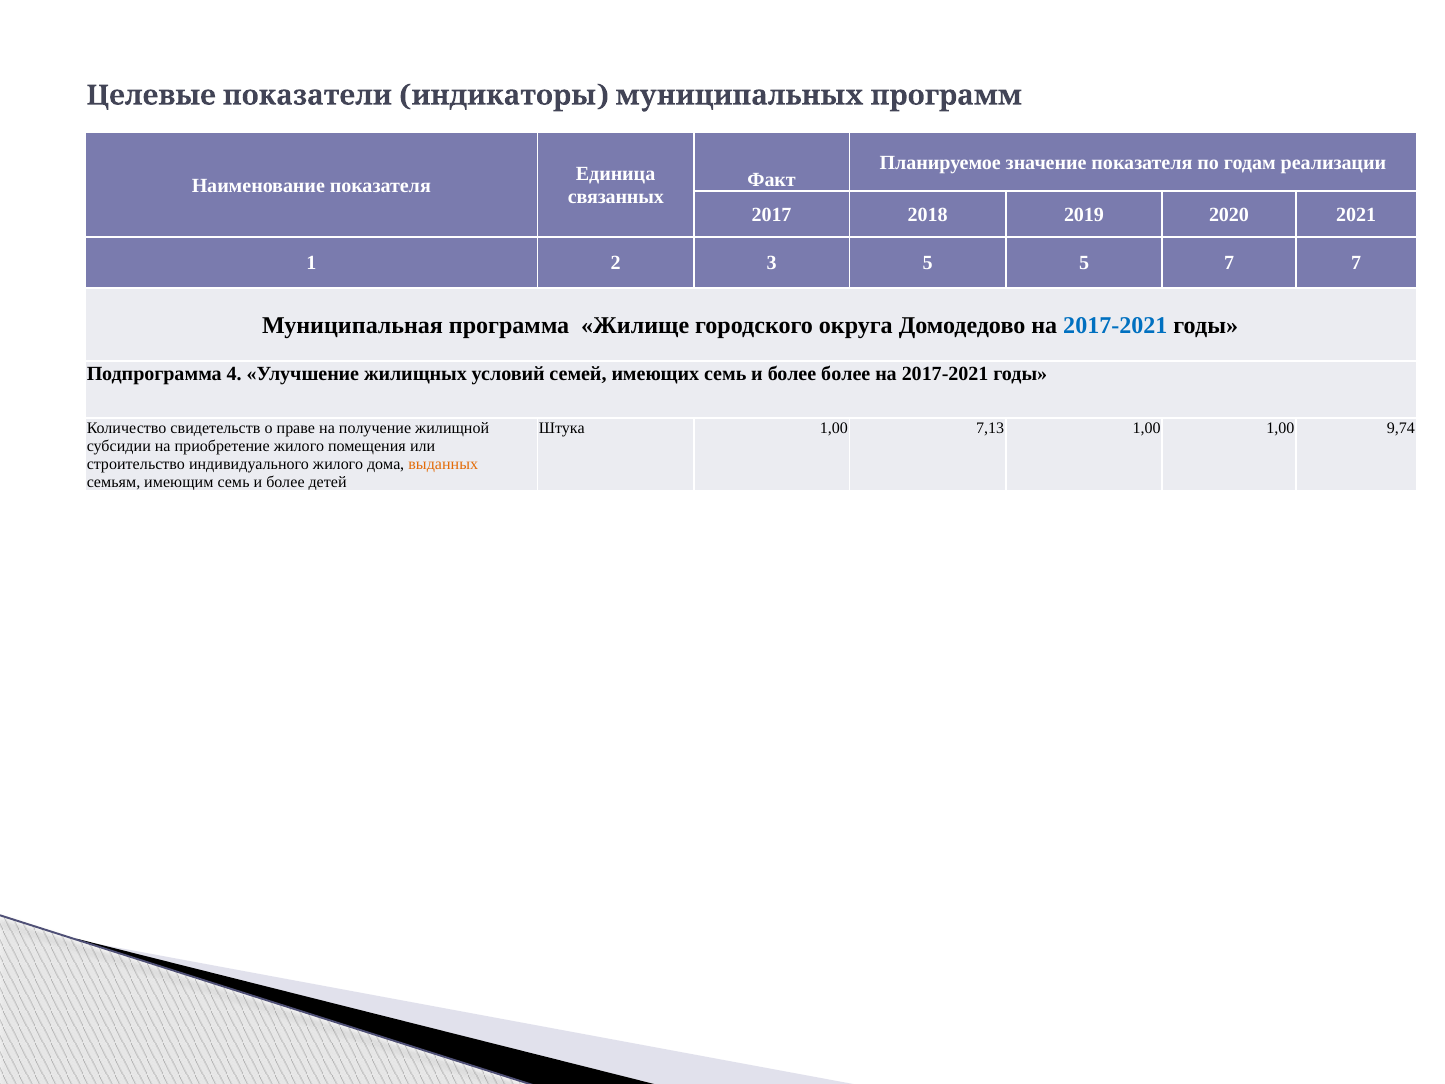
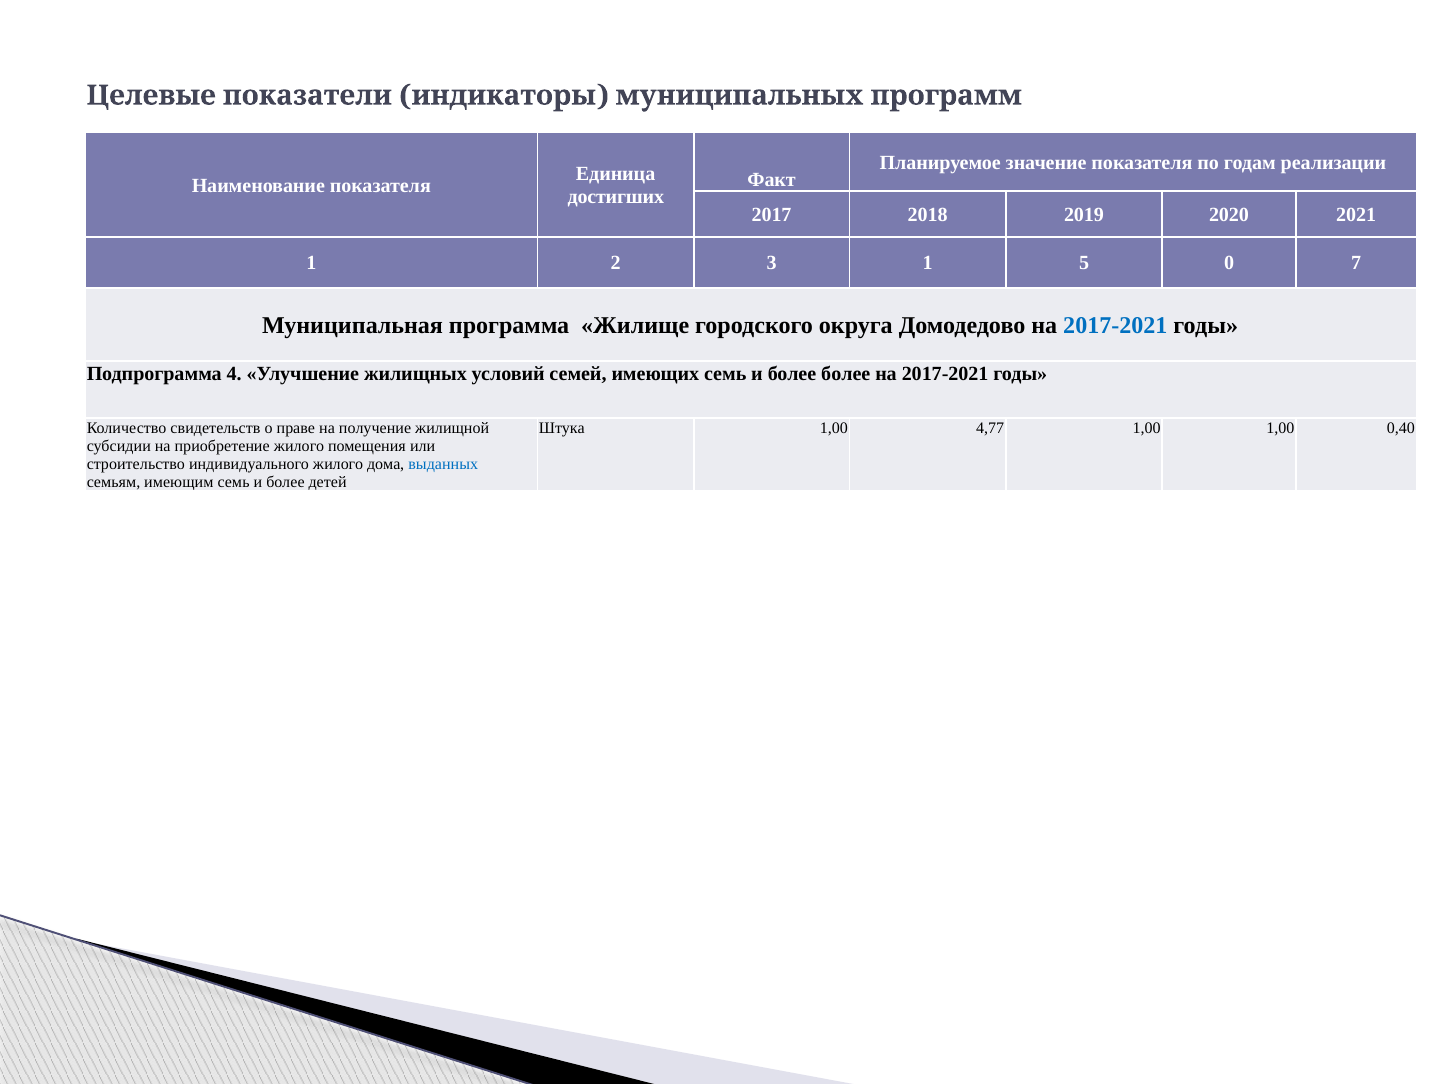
связанных: связанных -> достигших (616, 196)
3 5: 5 -> 1 (928, 263)
5 7: 7 -> 0 (1229, 263)
7,13: 7,13 -> 4,77 (990, 428)
9,74: 9,74 -> 0,40 (1401, 428)
выданных colour: orange -> blue (443, 464)
